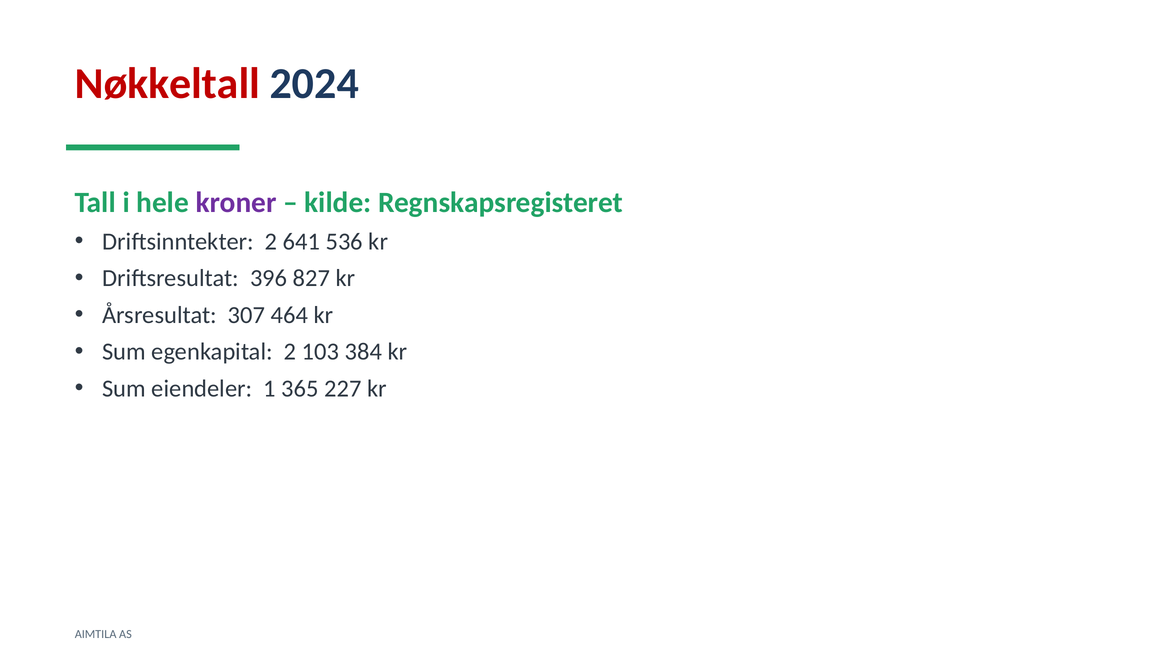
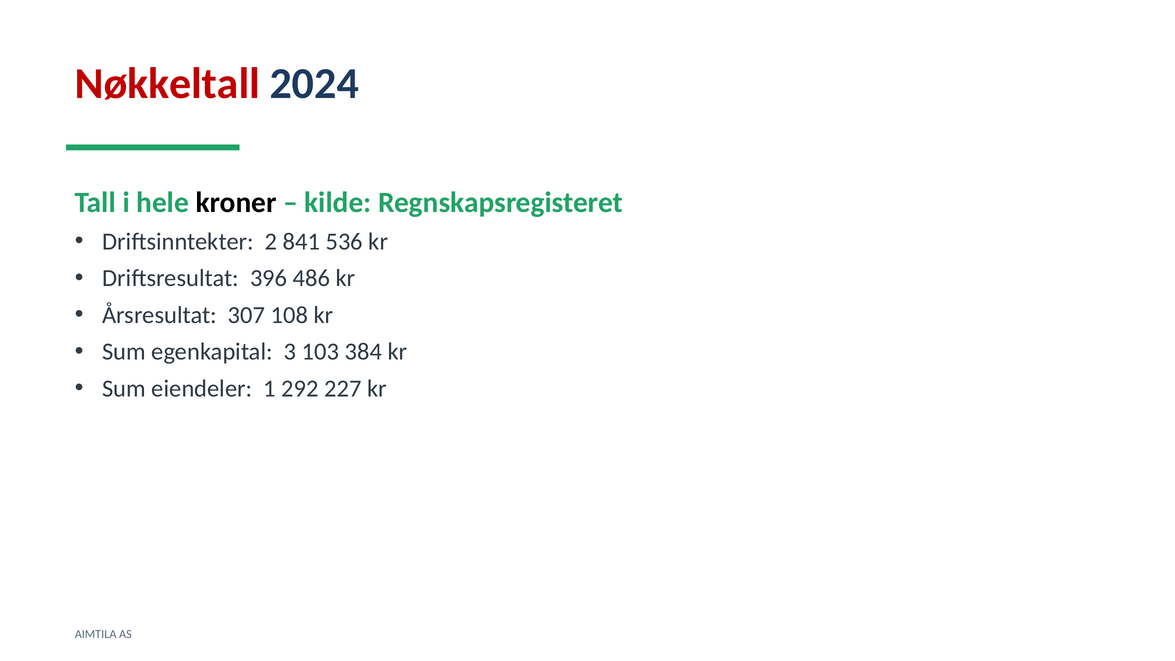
kroner colour: purple -> black (236, 202)
641: 641 -> 841 (301, 242)
827: 827 -> 486 (311, 278)
464: 464 -> 108 (289, 315)
egenkapital 2: 2 -> 3 (290, 352)
365: 365 -> 292 (300, 389)
